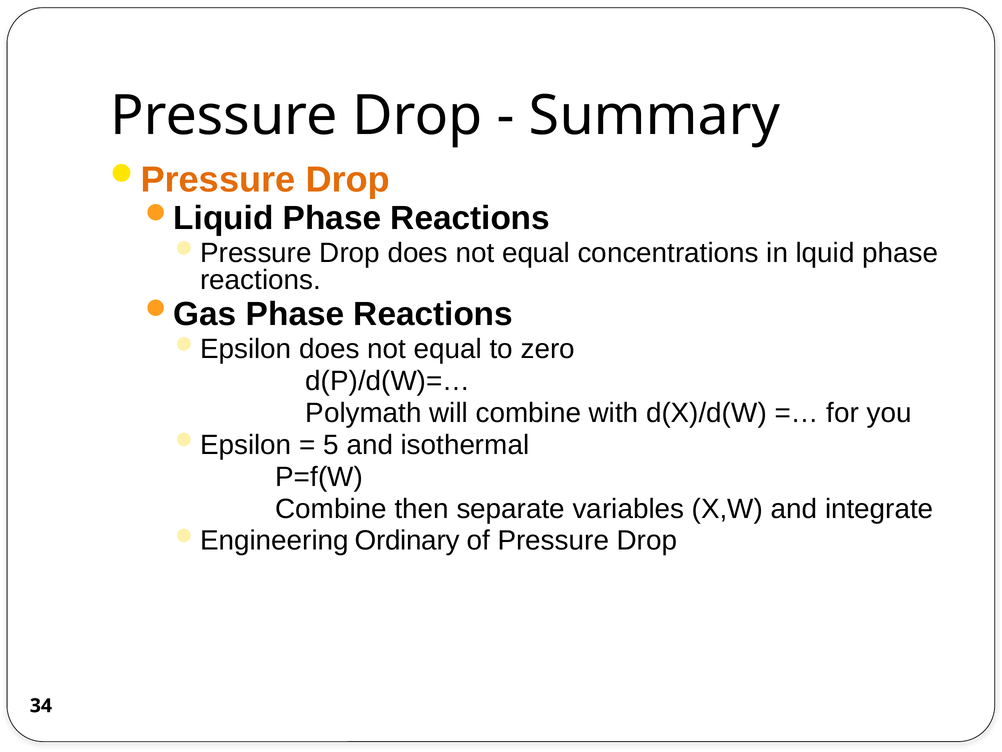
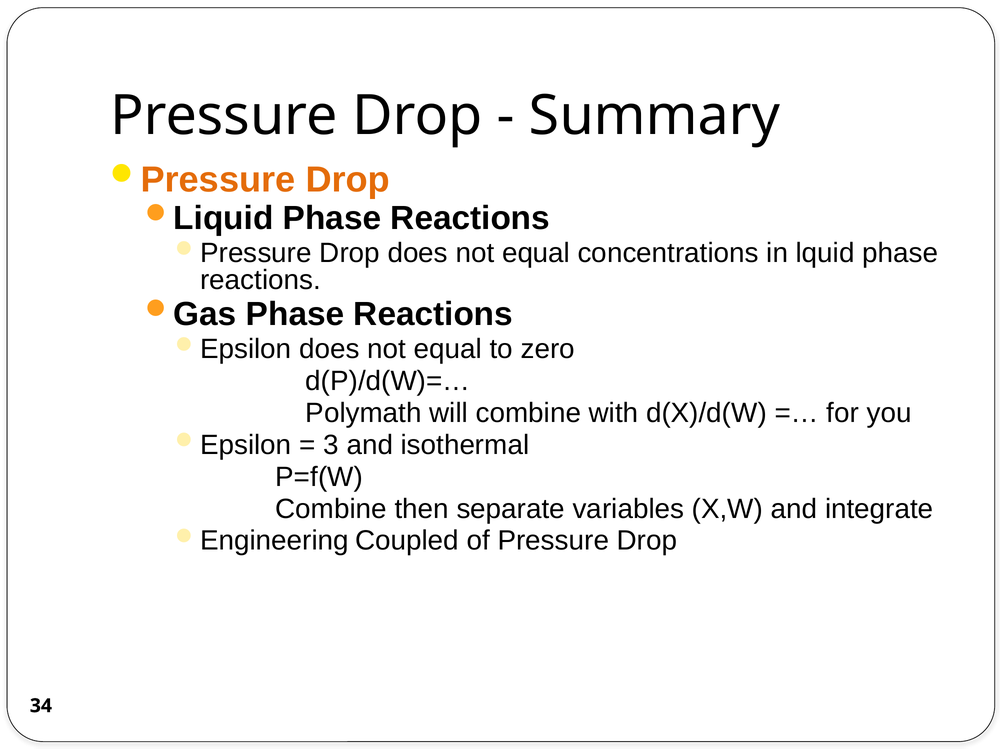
5: 5 -> 3 (331, 445)
Ordinary: Ordinary -> Coupled (407, 540)
